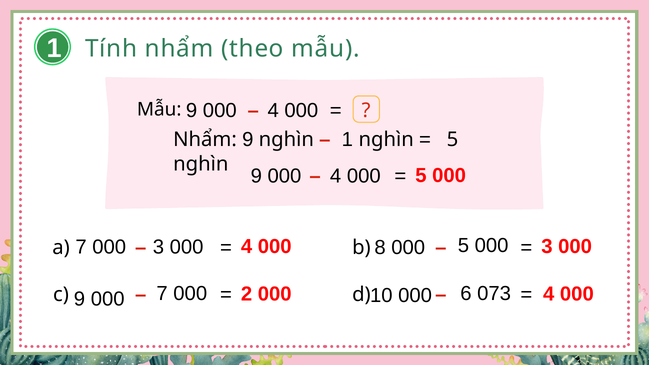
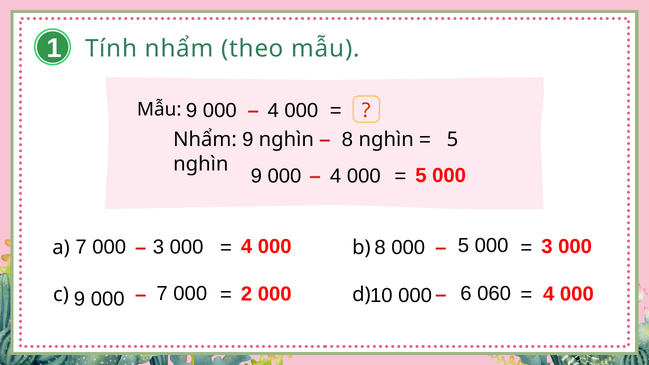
1: 1 -> 8 (347, 140)
073: 073 -> 060 (494, 294)
